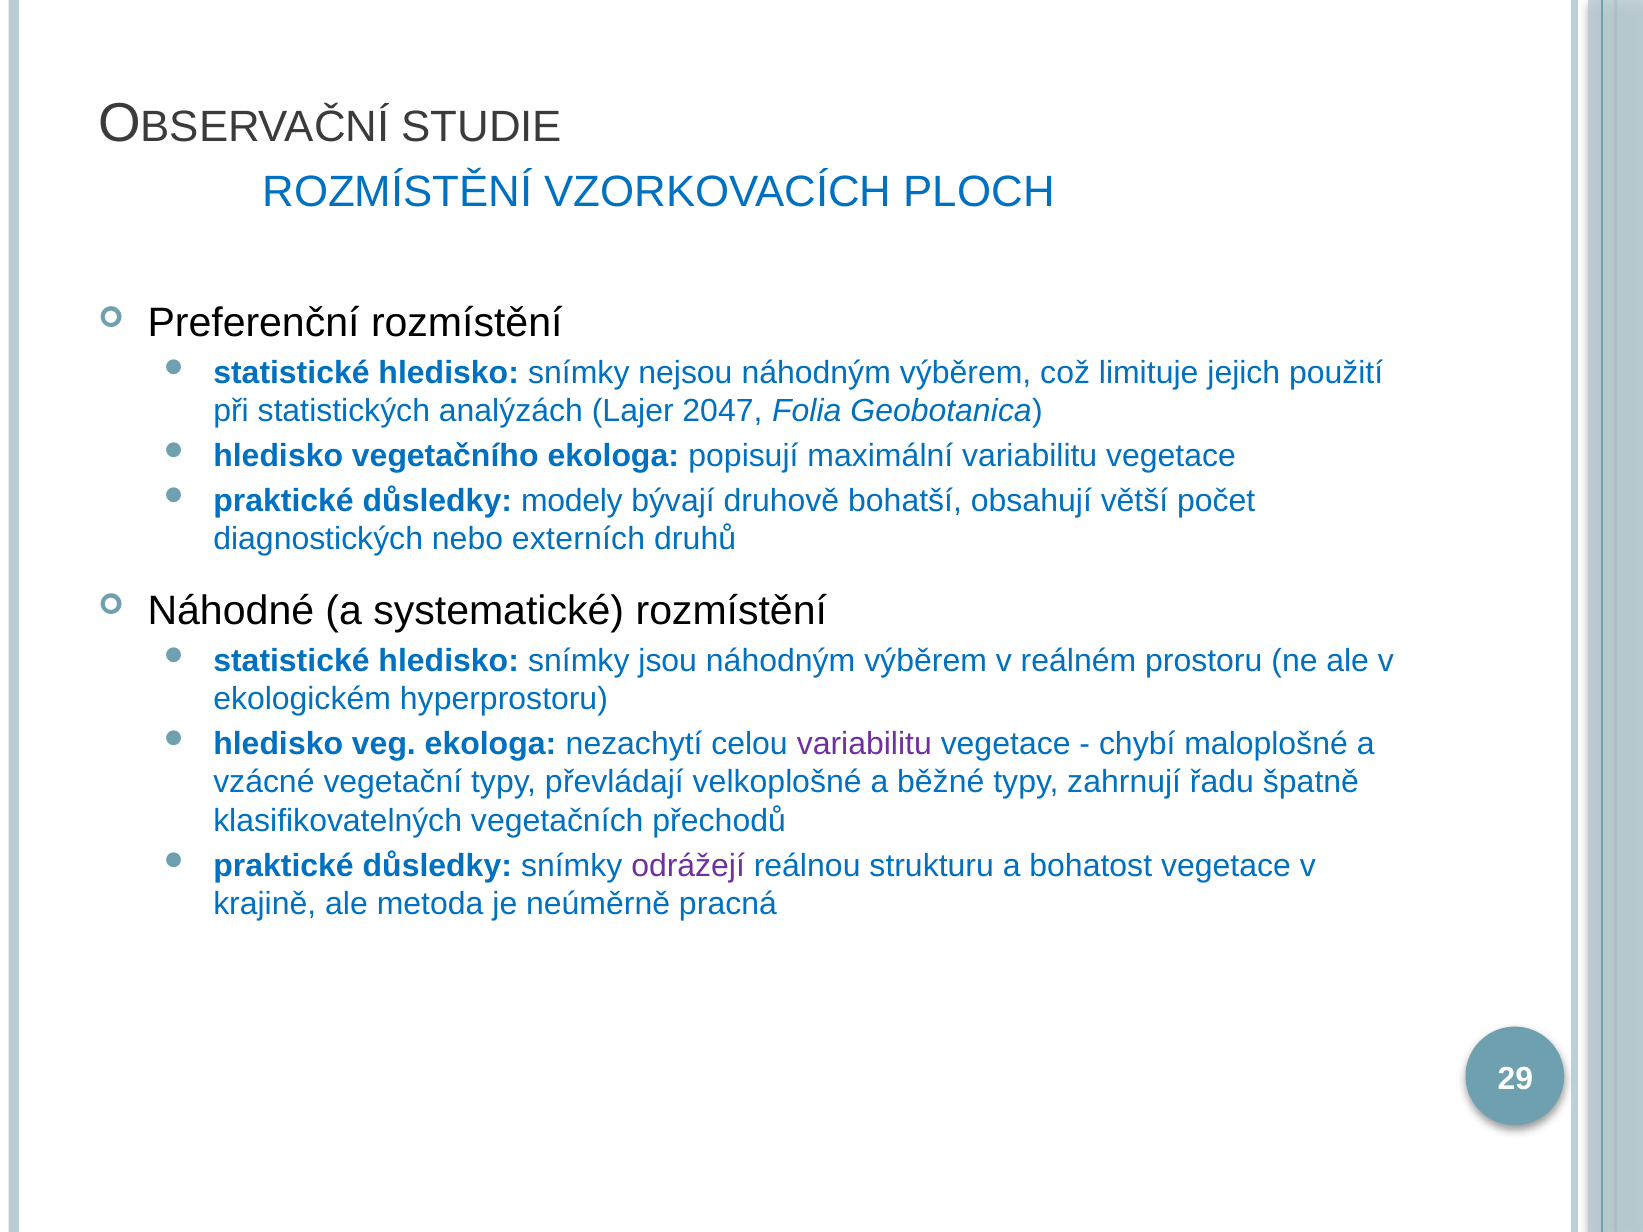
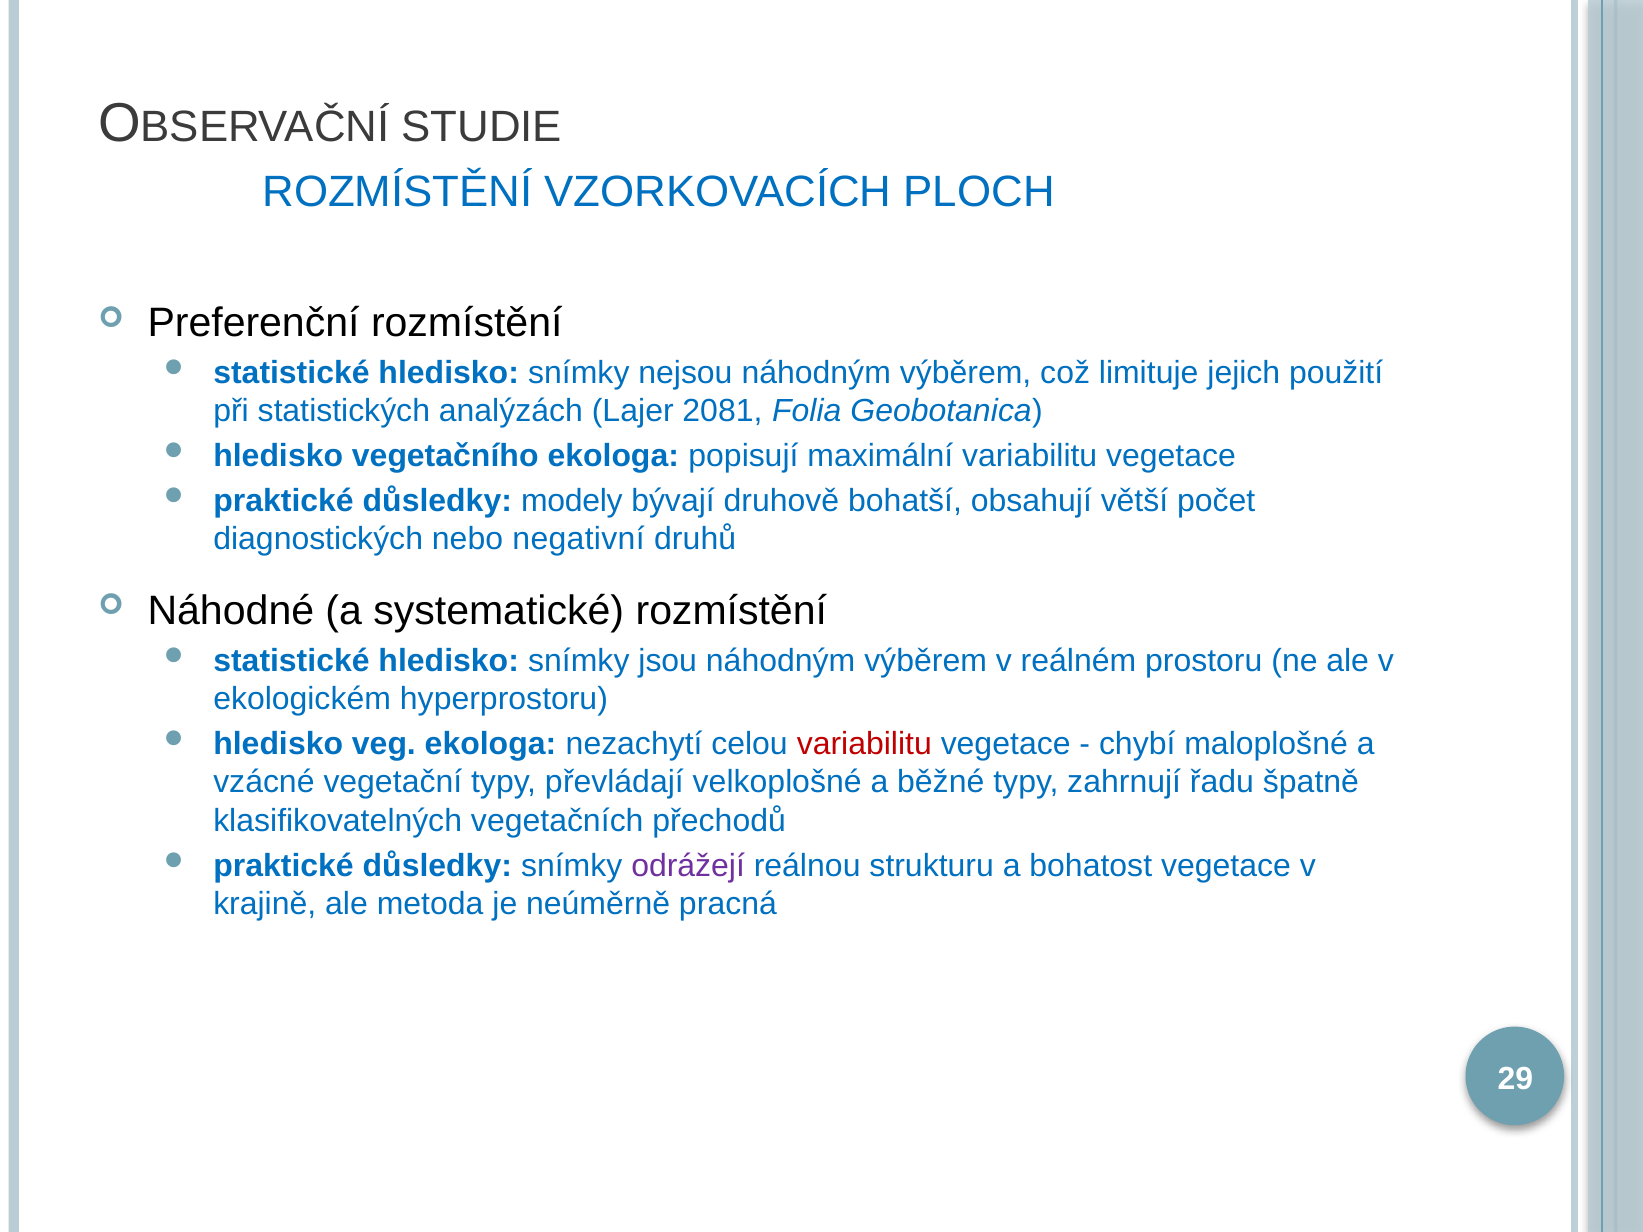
2047: 2047 -> 2081 (722, 411)
externích: externích -> negativní (579, 539)
variabilitu colour: purple -> red (864, 744)
